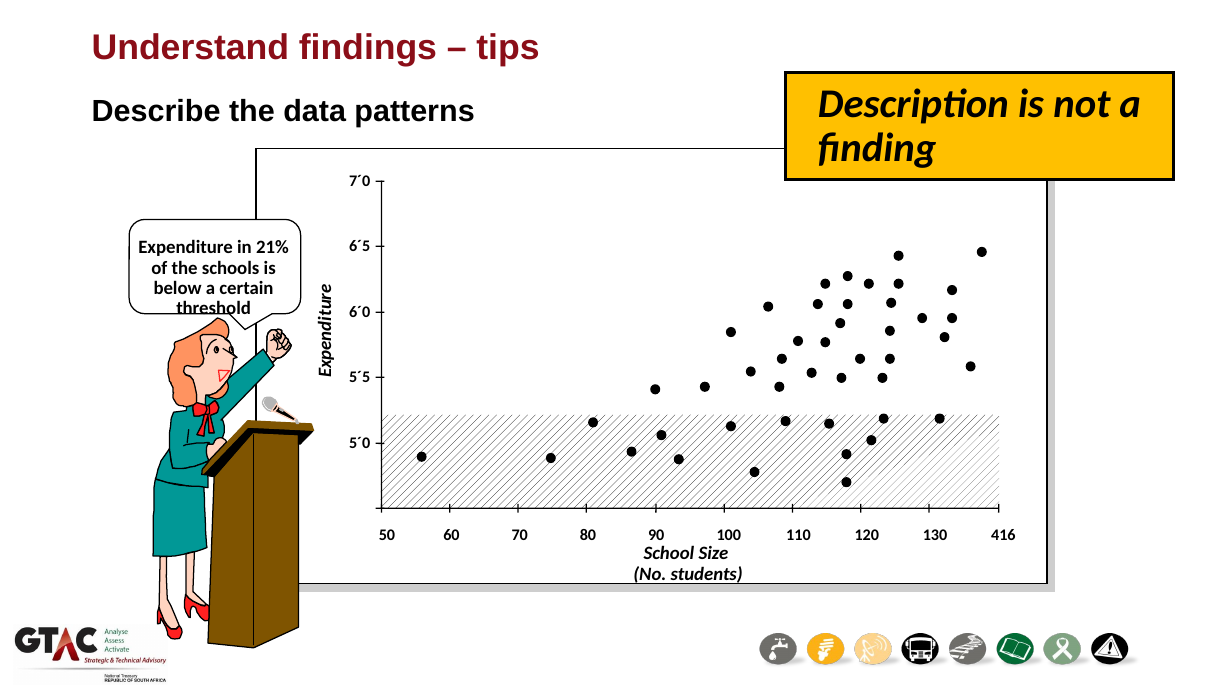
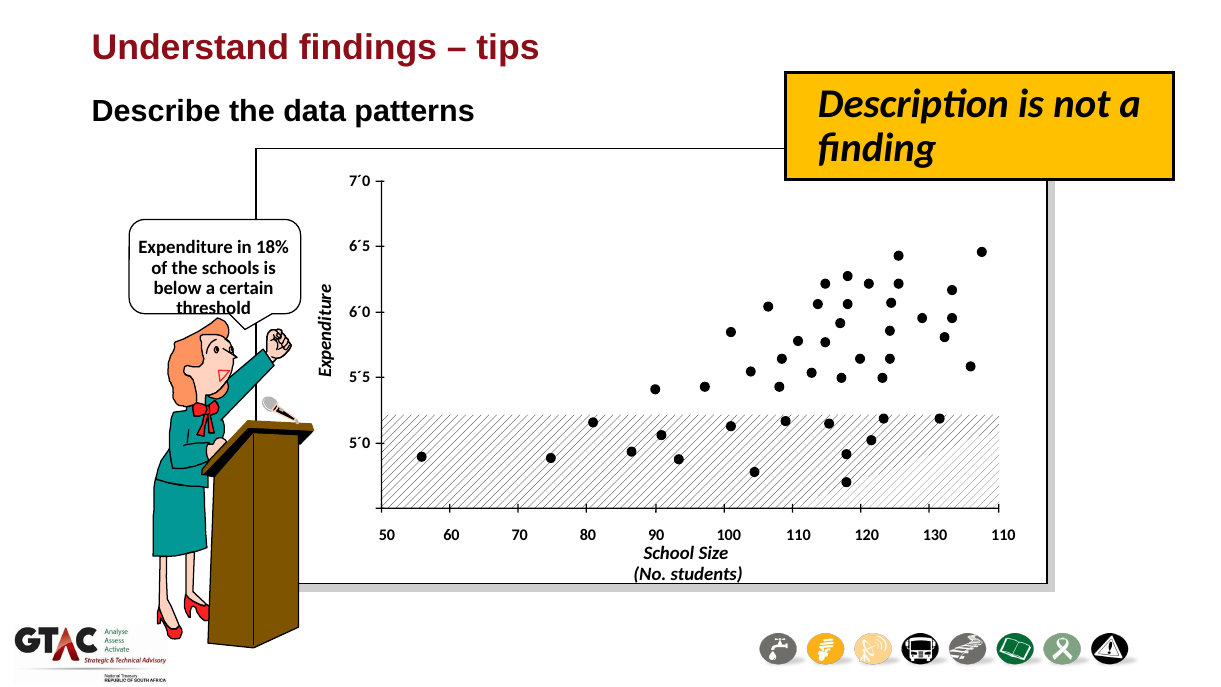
21%: 21% -> 18% (272, 247)
130 416: 416 -> 110 (1003, 535)
